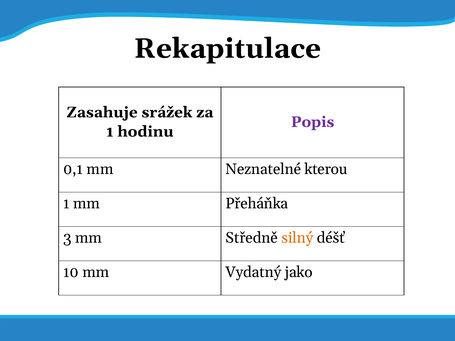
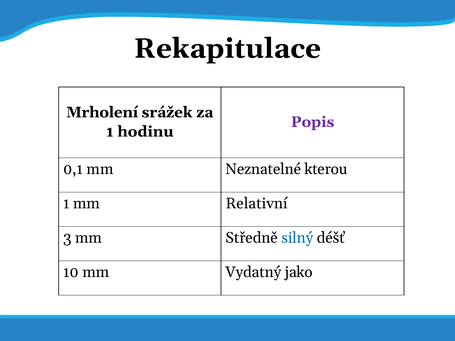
Zasahuje: Zasahuje -> Mrholení (102, 112)
Přeháňka: Přeháňka -> Relativní (257, 204)
silný colour: orange -> blue (297, 238)
